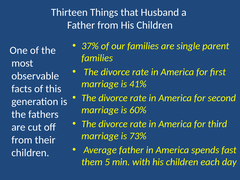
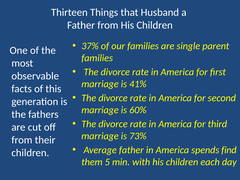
fast: fast -> find (229, 150)
